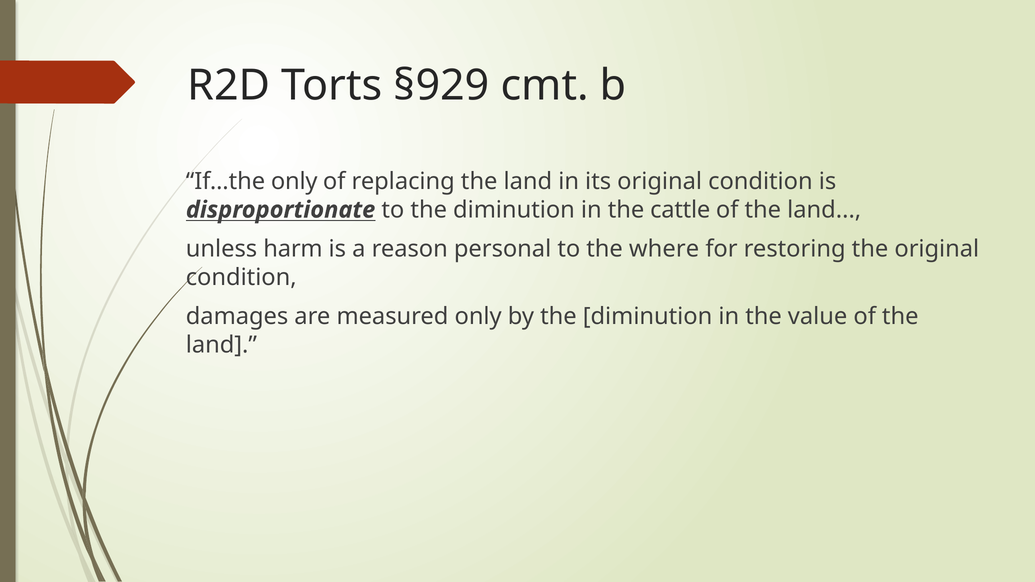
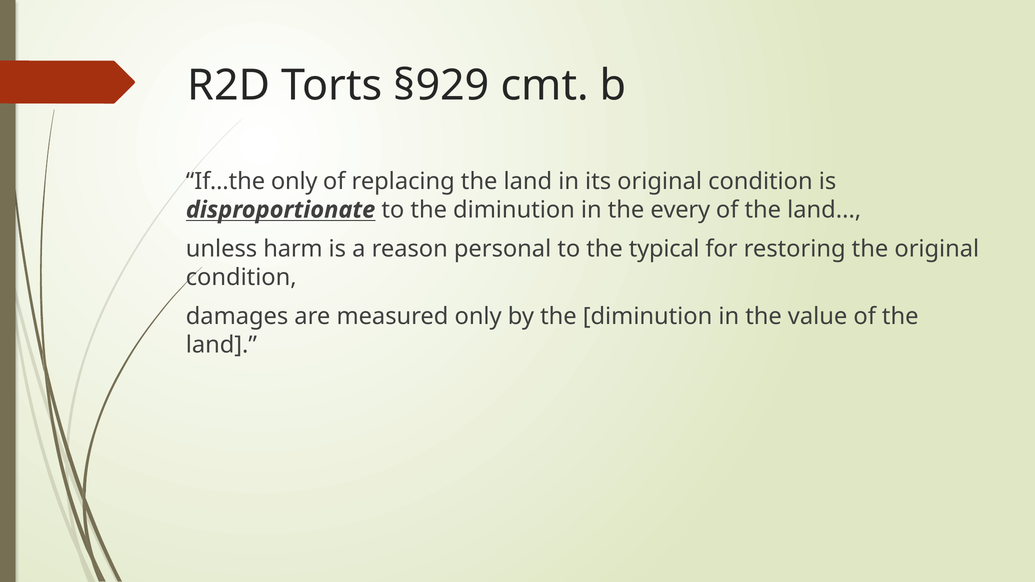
cattle: cattle -> every (680, 210)
where: where -> typical (664, 249)
